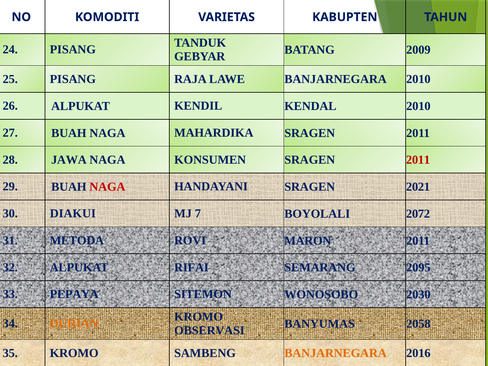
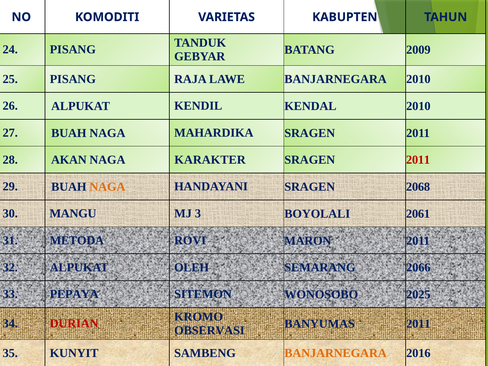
JAWA: JAWA -> AKAN (69, 160)
KONSUMEN: KONSUMEN -> KARAKTER (210, 160)
NAGA colour: red -> orange (107, 187)
2021: 2021 -> 2068 (418, 187)
DIAKUI: DIAKUI -> MANGU (73, 214)
7: 7 -> 3 (198, 214)
2072: 2072 -> 2061 (418, 214)
RIFAI: RIFAI -> OLEH (192, 267)
2095: 2095 -> 2066 (418, 268)
2030: 2030 -> 2025 (418, 294)
DURIAN colour: orange -> red (74, 324)
BANYUMAS 2058: 2058 -> 2011 (418, 324)
35 KROMO: KROMO -> KUNYIT (74, 353)
